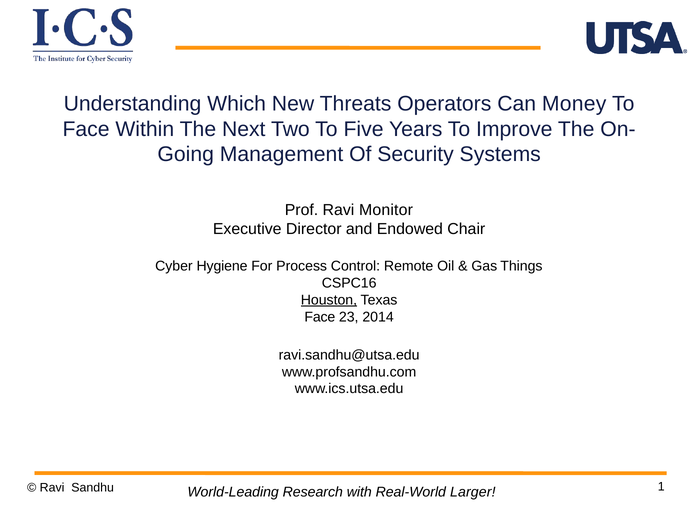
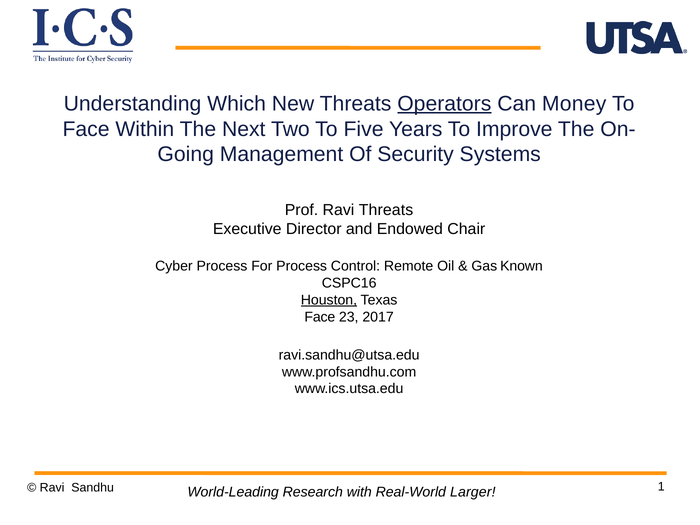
Operators underline: none -> present (444, 104)
Ravi Monitor: Monitor -> Threats (386, 210)
Cyber Hygiene: Hygiene -> Process (222, 266)
Things: Things -> Known (521, 266)
2014: 2014 -> 2017 (378, 317)
